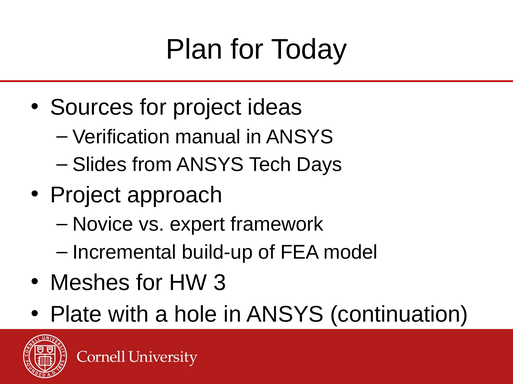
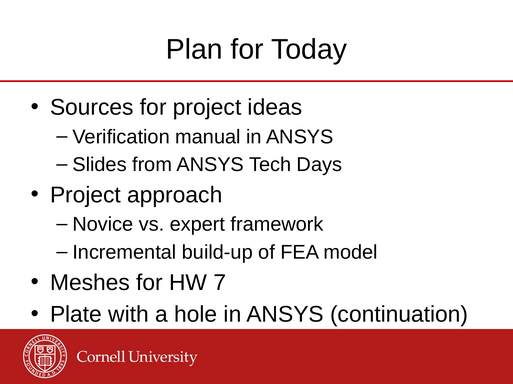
3: 3 -> 7 (220, 283)
